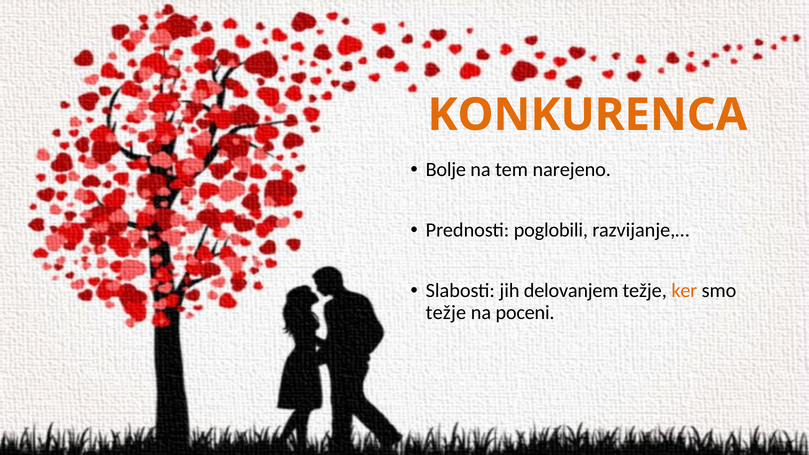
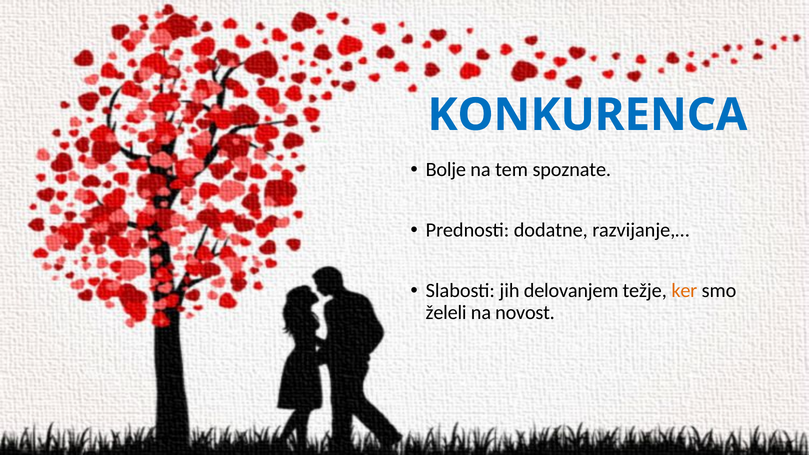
KONKURENCA colour: orange -> blue (587, 115)
narejeno: narejeno -> spoznate (572, 170)
poglobili: poglobili -> dodatne (551, 230)
težje: težje -> želeli (446, 313)
poceni: poceni -> novost (525, 313)
